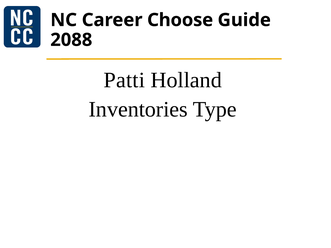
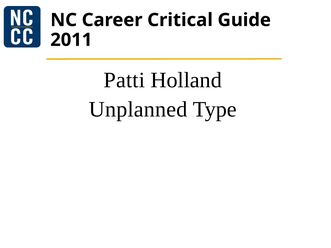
Choose: Choose -> Critical (180, 20)
2088: 2088 -> 2011 (71, 40)
Inventories: Inventories -> Unplanned (138, 109)
